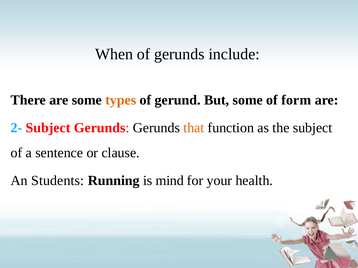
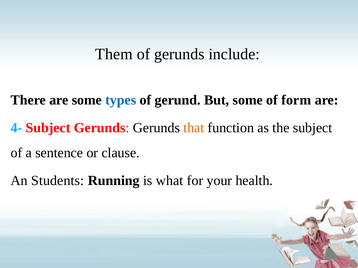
When: When -> Them (114, 54)
types colour: orange -> blue (121, 100)
2-: 2- -> 4- (16, 128)
mind: mind -> what (170, 181)
